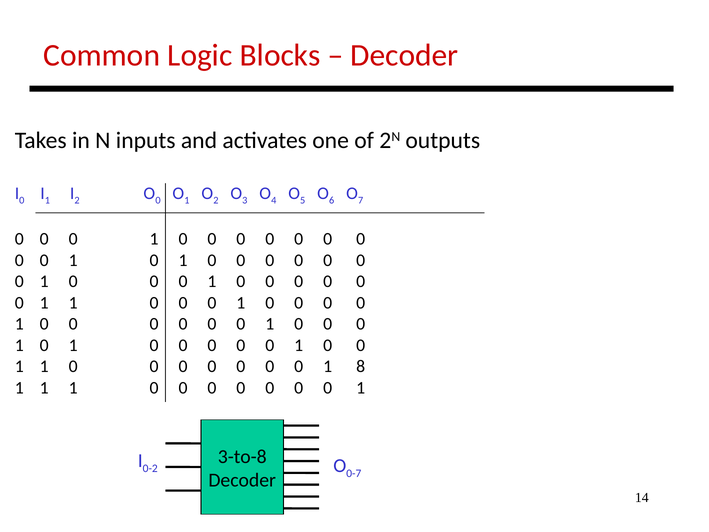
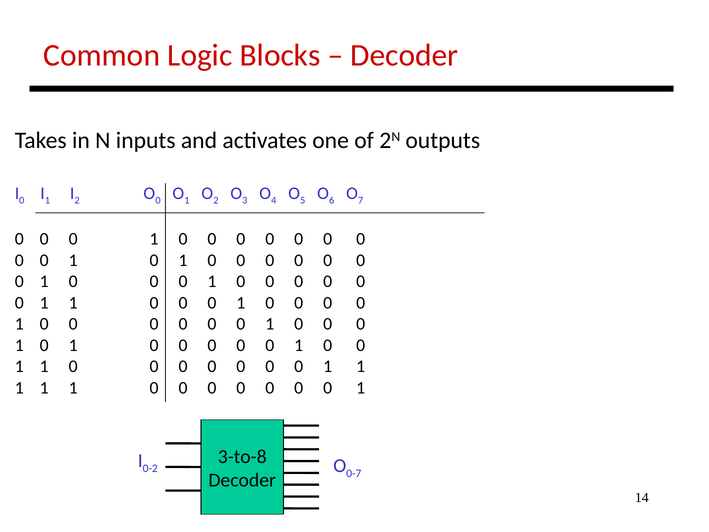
8: 8 -> 1 (361, 366)
